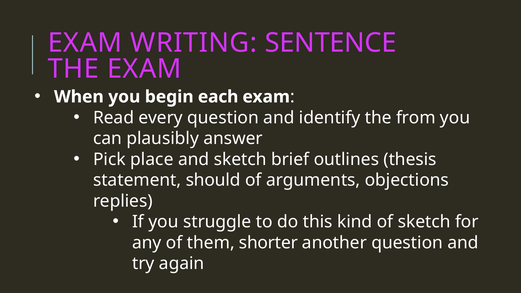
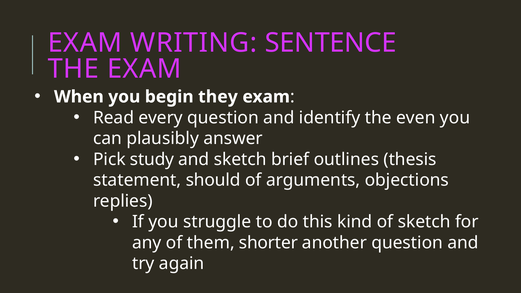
each: each -> they (218, 97)
from: from -> even (416, 118)
place: place -> study (152, 159)
